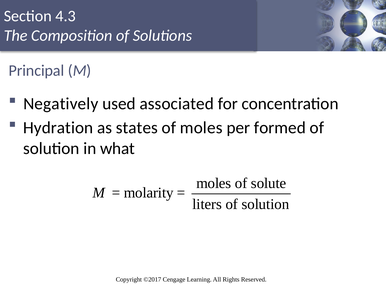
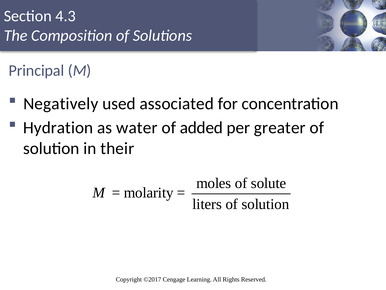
states: states -> water (137, 128)
of moles: moles -> added (201, 128)
formed: formed -> greater (280, 128)
what: what -> their (117, 148)
